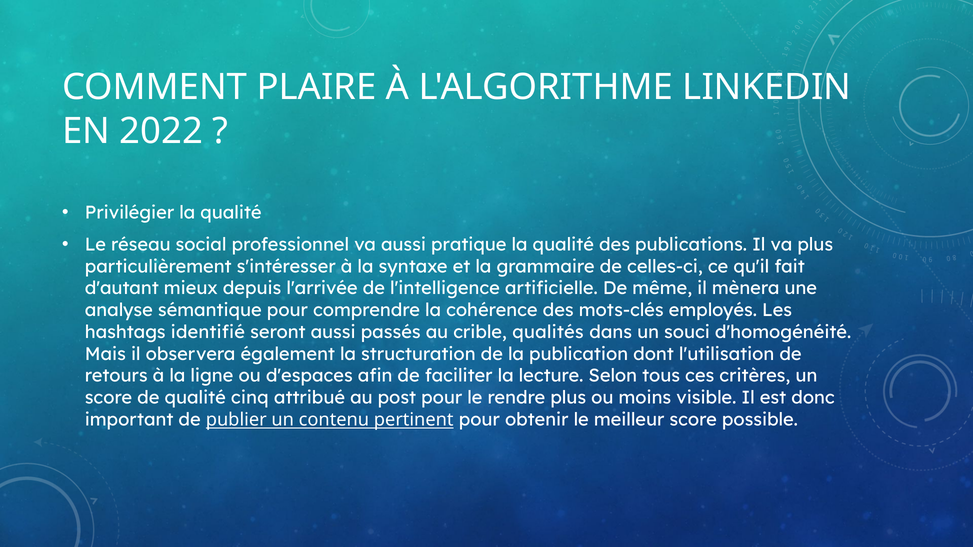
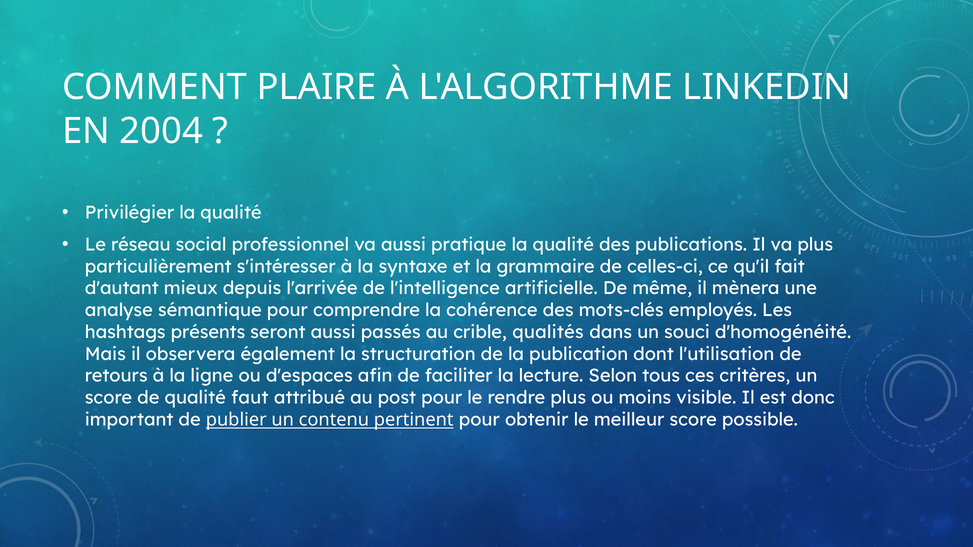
2022: 2022 -> 2004 (161, 131)
identifié: identifié -> présents (208, 332)
cinq: cinq -> faut (250, 398)
